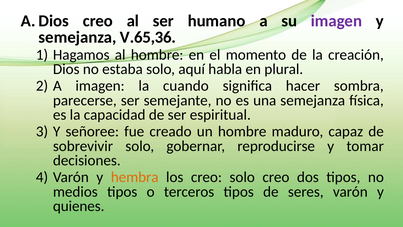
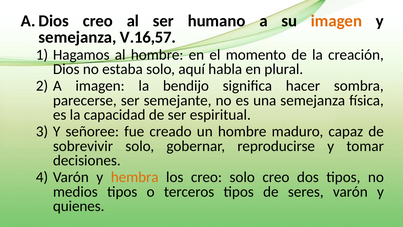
imagen colour: purple -> orange (336, 21)
V.65,36: V.65,36 -> V.16,57 (148, 37)
cuando: cuando -> bendijo (186, 86)
